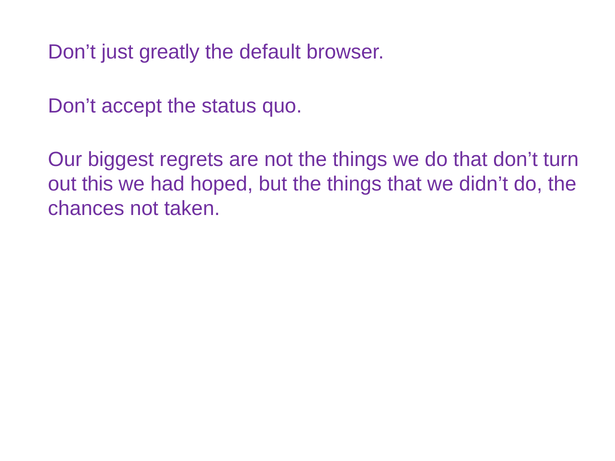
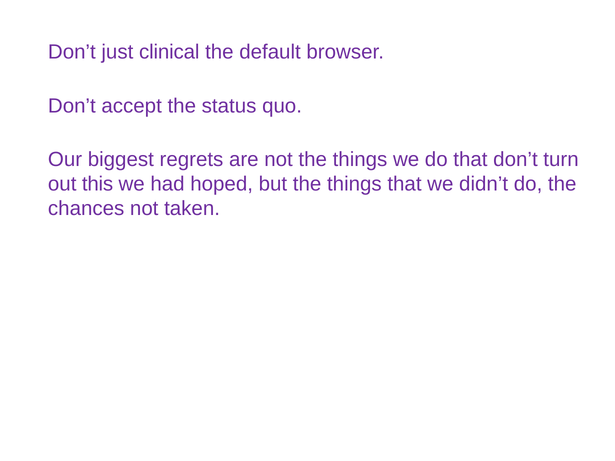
greatly: greatly -> clinical (169, 52)
